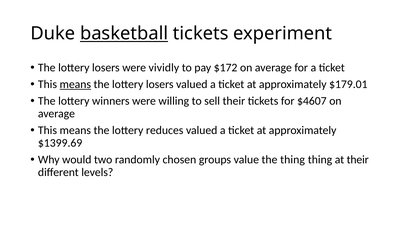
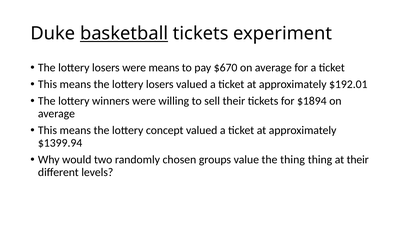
were vividly: vividly -> means (164, 68)
$172: $172 -> $670 (226, 68)
means underline: present -> none (75, 84)
$179.01: $179.01 -> $192.01 (348, 84)
$4607: $4607 -> $1894 (312, 101)
reduces: reduces -> concept (165, 130)
$1399.69: $1399.69 -> $1399.94 (60, 143)
